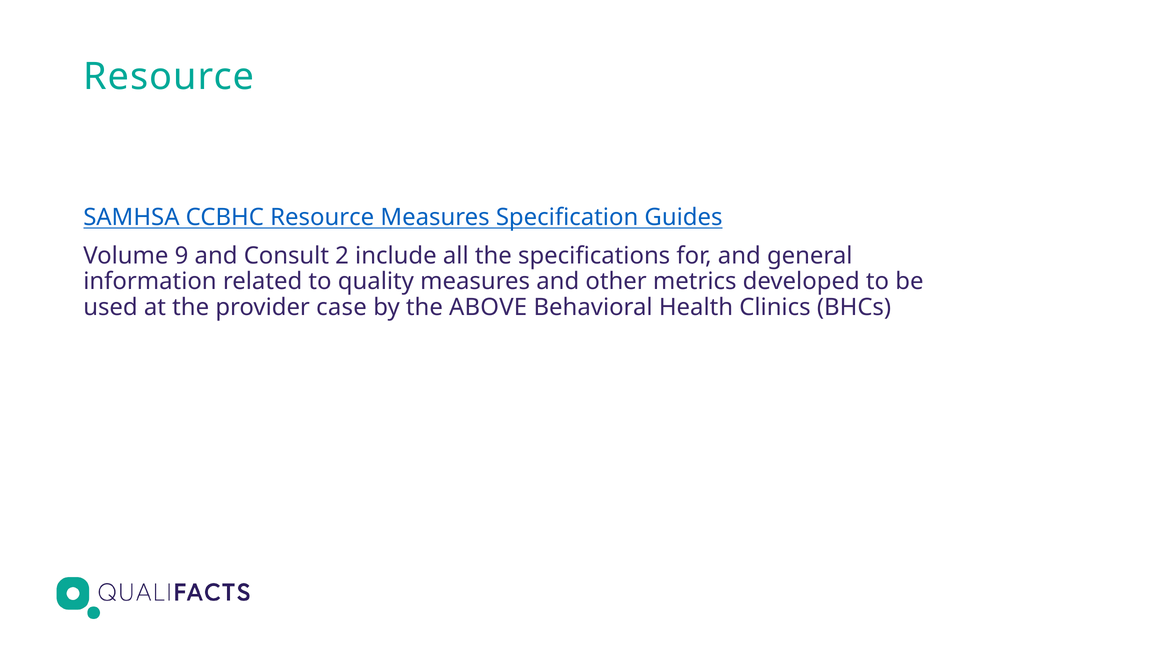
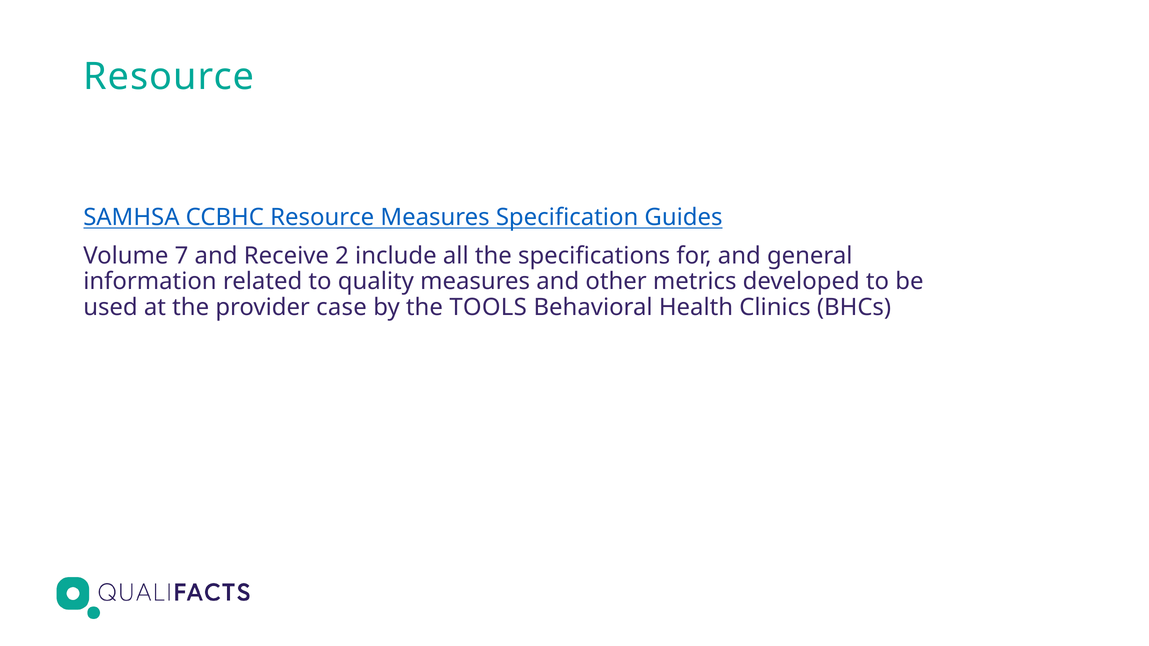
9: 9 -> 7 (182, 256)
Consult: Consult -> Receive (286, 256)
ABOVE: ABOVE -> TOOLS (488, 308)
